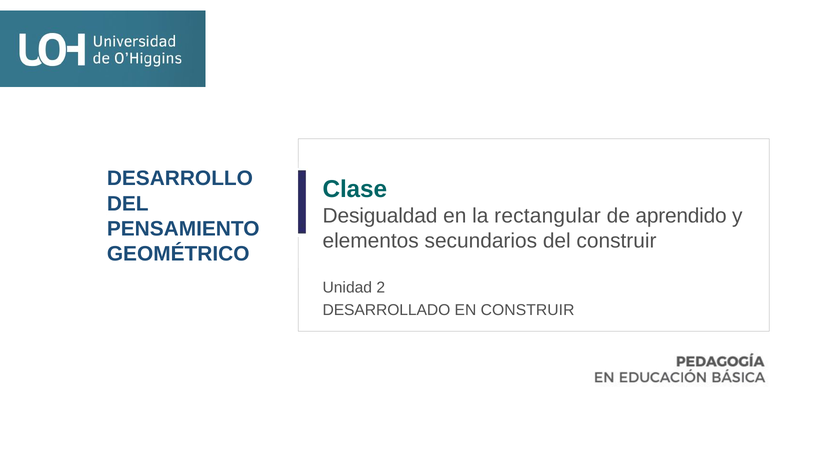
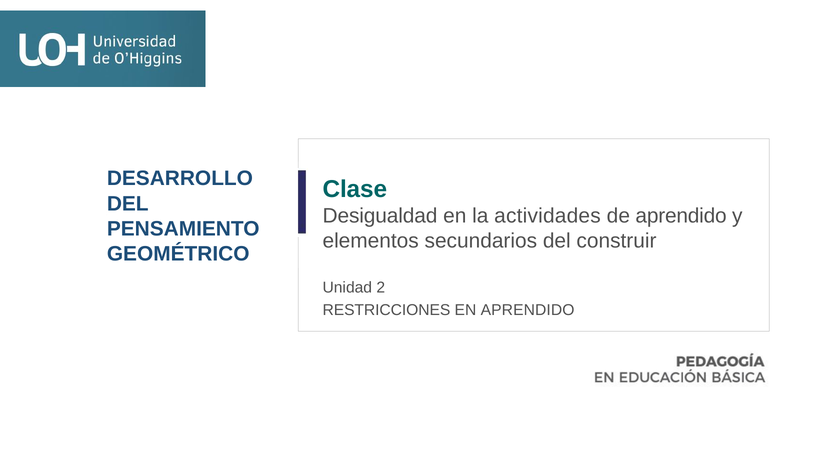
rectangular: rectangular -> actividades (547, 216)
DESARROLLADO: DESARROLLADO -> RESTRICCIONES (386, 310)
EN CONSTRUIR: CONSTRUIR -> APRENDIDO (528, 310)
